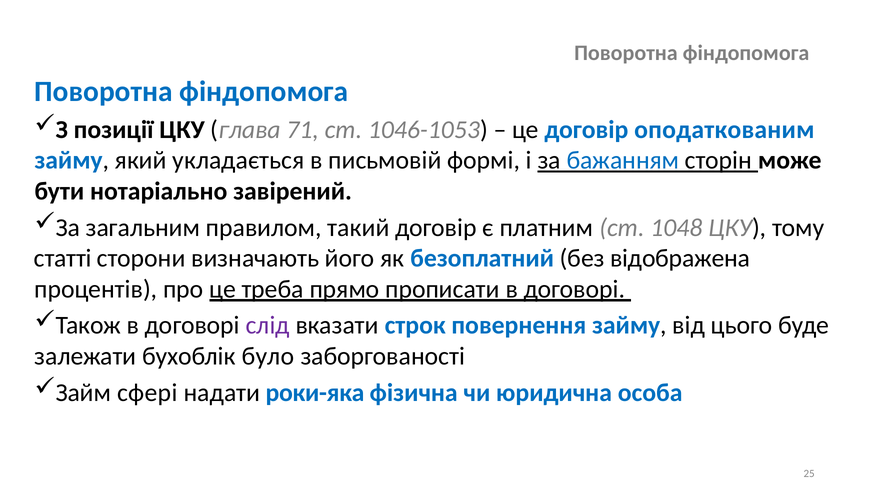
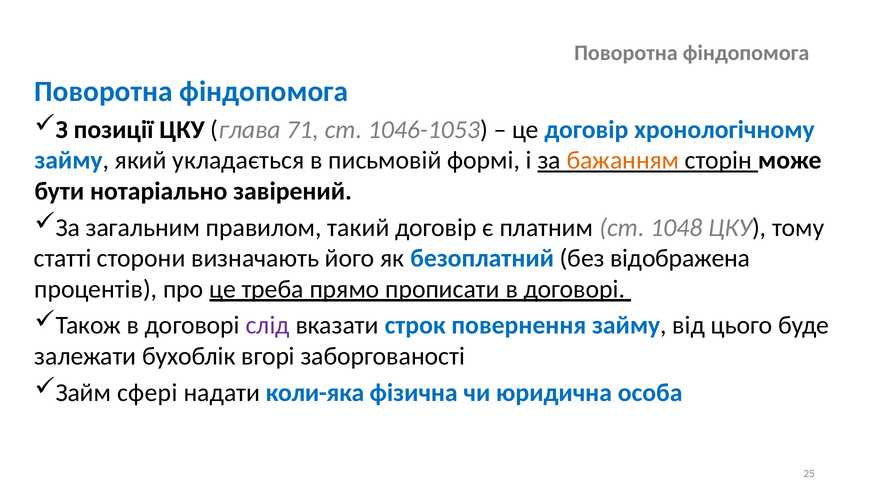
оподаткованим: оподаткованим -> хронологічному (724, 130)
бажанням colour: blue -> orange (623, 160)
було: було -> вгорі (268, 356)
роки-яка: роки-яка -> коли-яка (315, 393)
